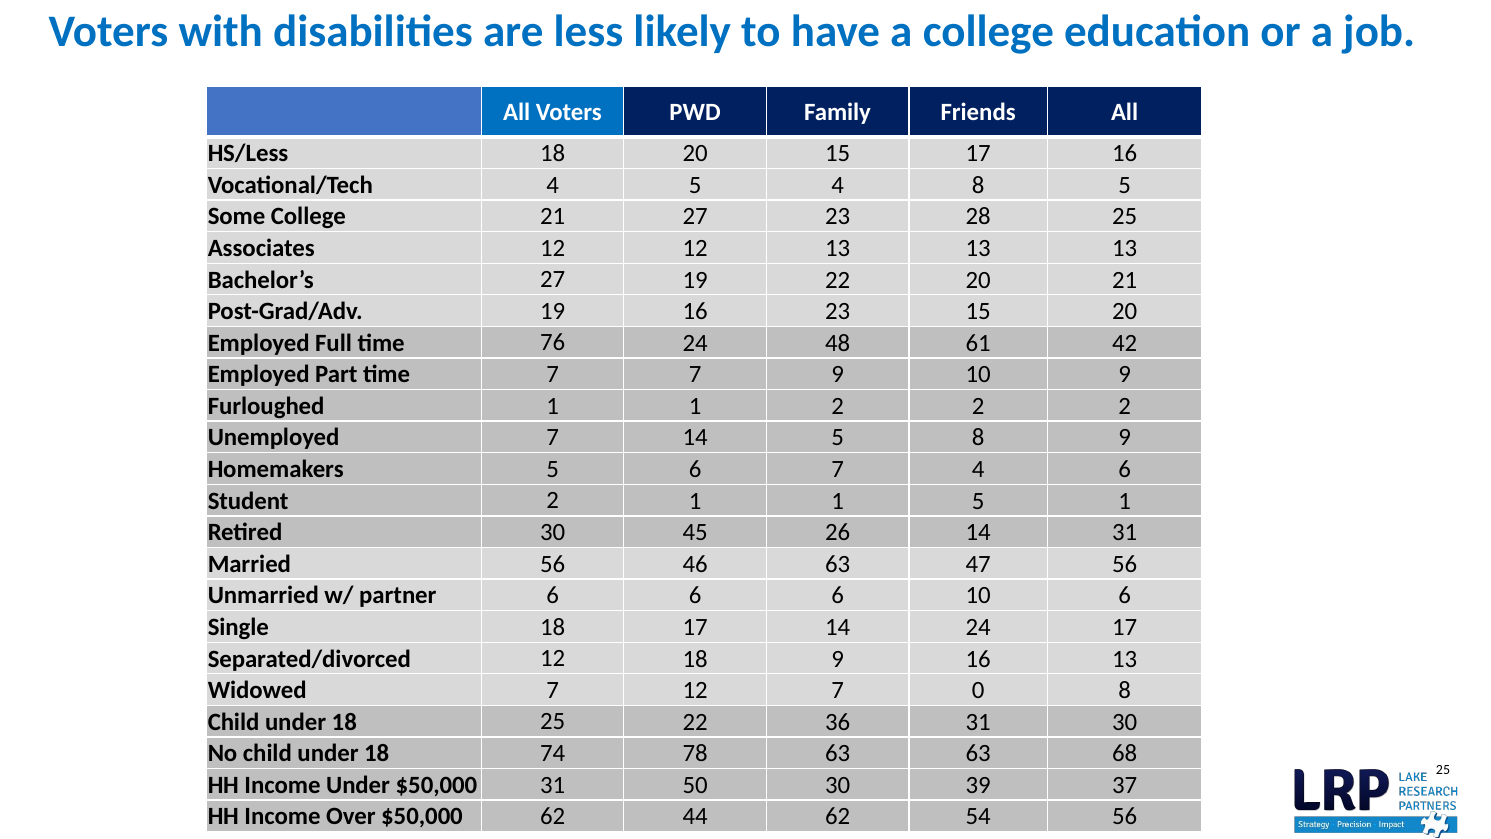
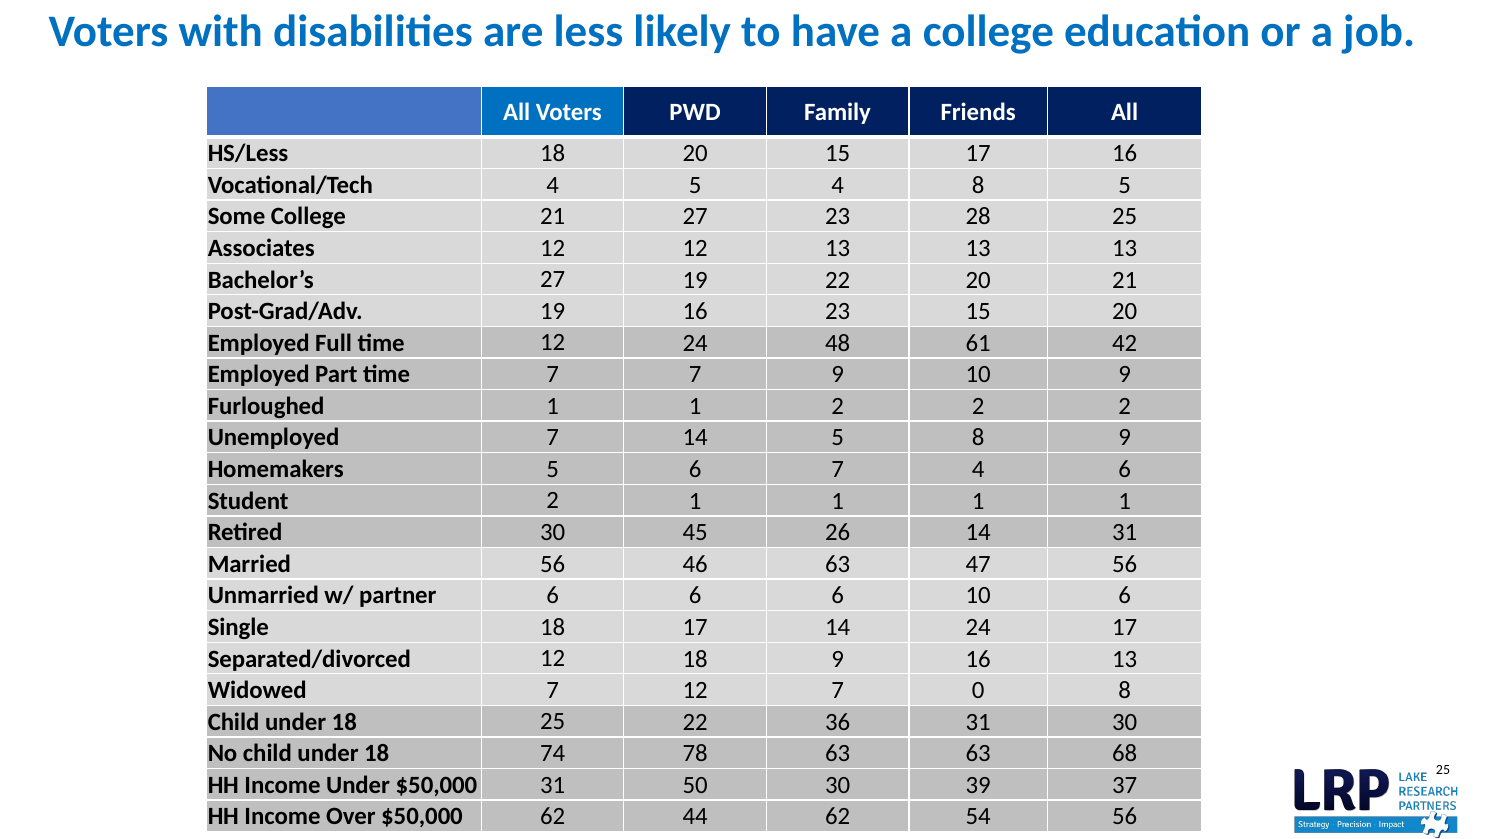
time 76: 76 -> 12 (553, 343)
2 1 1 5: 5 -> 1 (978, 501)
